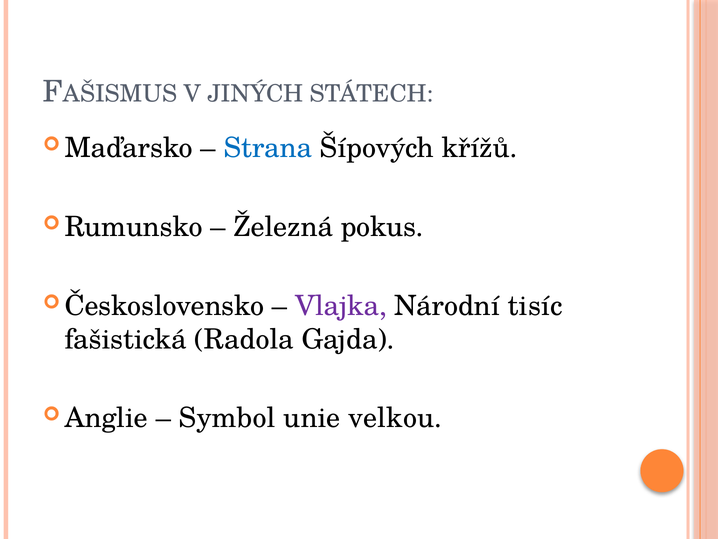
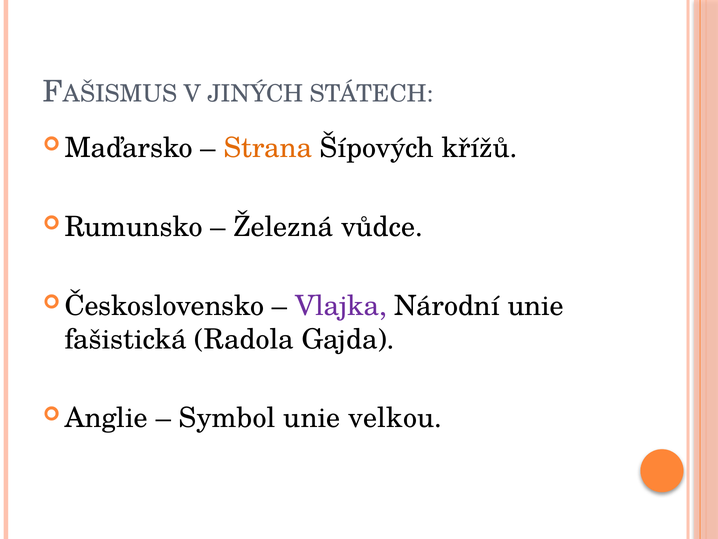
Strana colour: blue -> orange (268, 148)
pokus: pokus -> vůdce (382, 227)
Národní tisíc: tisíc -> unie (536, 306)
